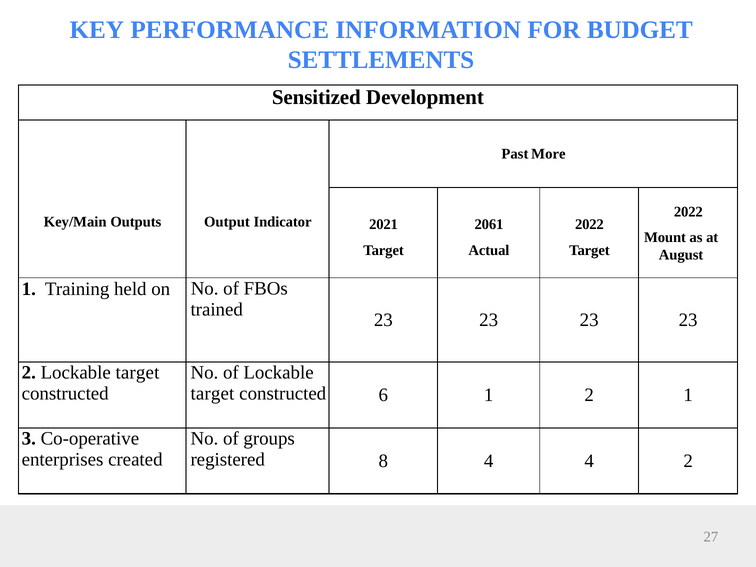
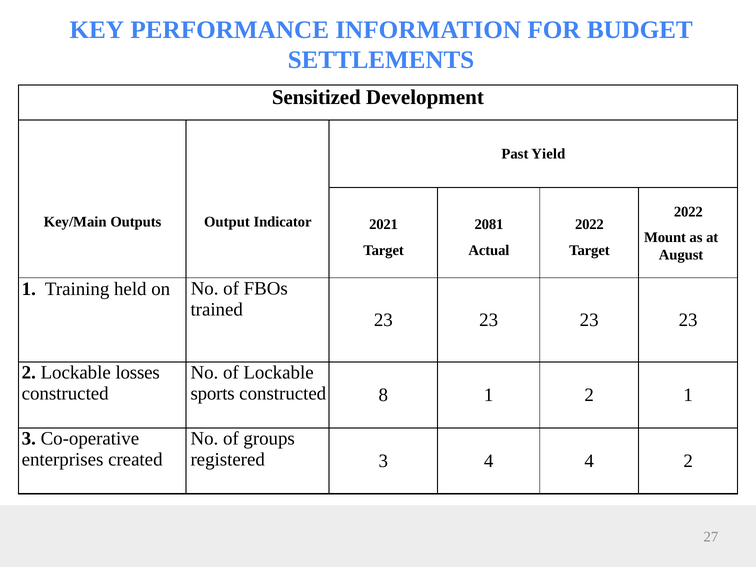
More: More -> Yield (548, 154)
2061: 2061 -> 2081 (489, 224)
2 Lockable target: target -> losses (138, 373)
target: target -> sports (213, 393)
6: 6 -> 8 (383, 395)
registered 8: 8 -> 3 (383, 461)
